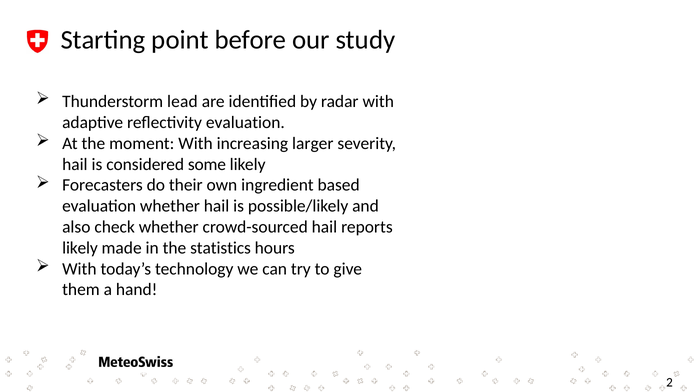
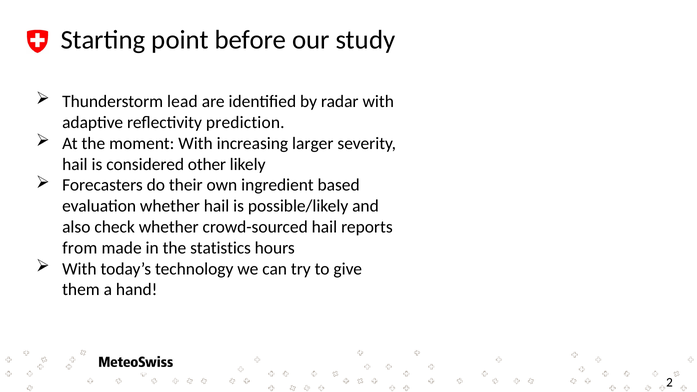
reflectivity evaluation: evaluation -> prediction (245, 122)
some: some -> other (207, 164)
likely: likely -> from (80, 248)
